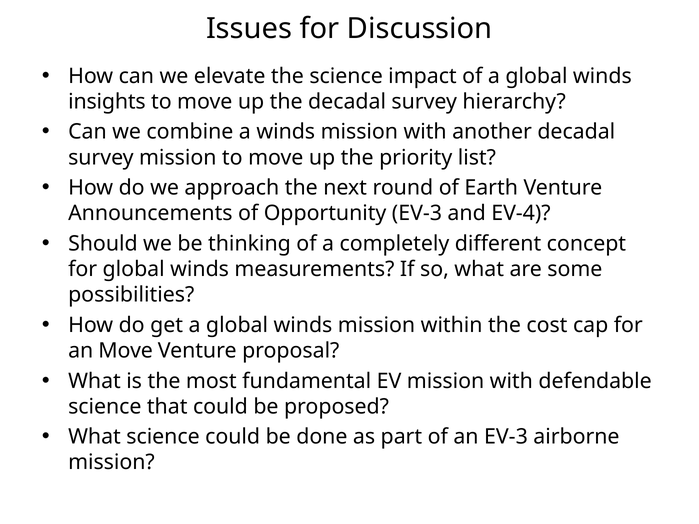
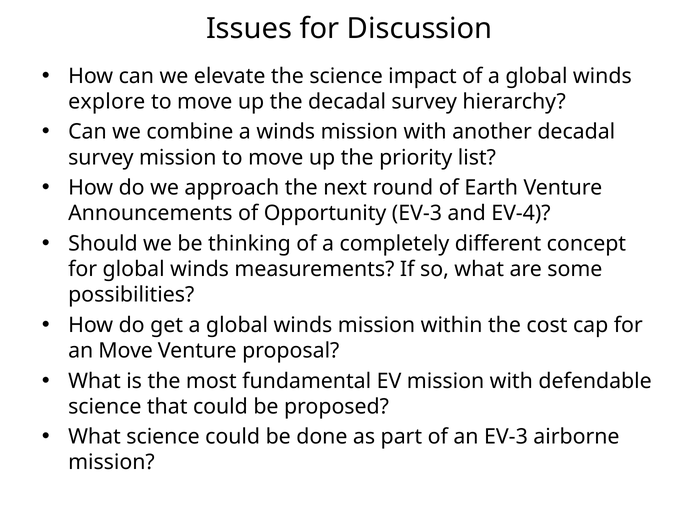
insights: insights -> explore (107, 102)
